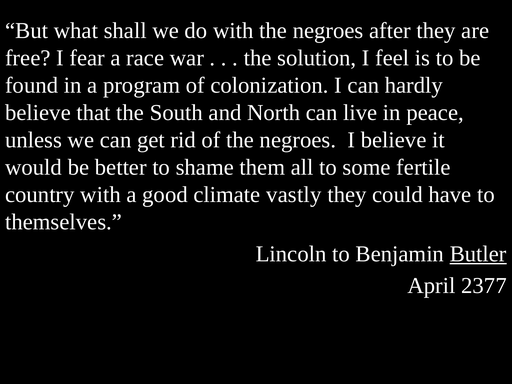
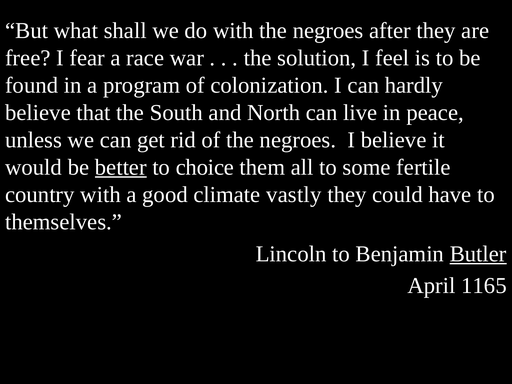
better underline: none -> present (121, 167)
shame: shame -> choice (205, 167)
2377: 2377 -> 1165 (484, 286)
